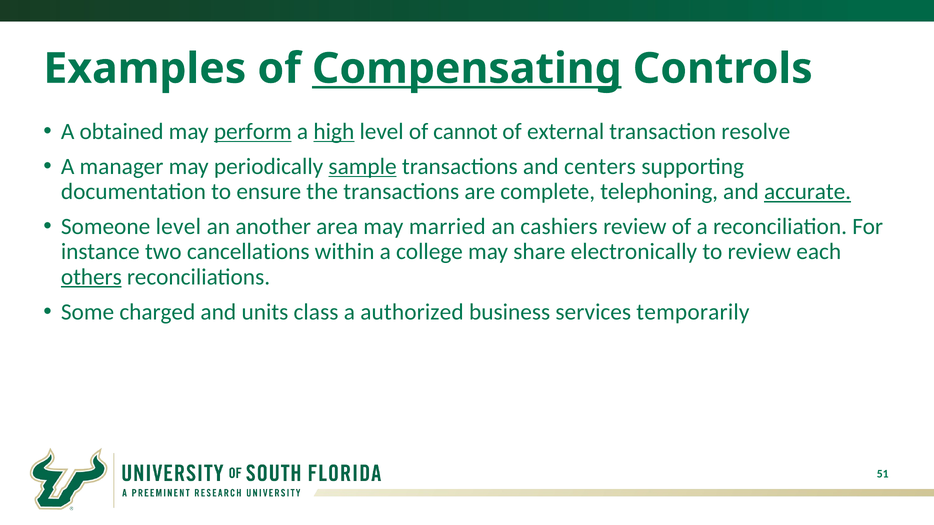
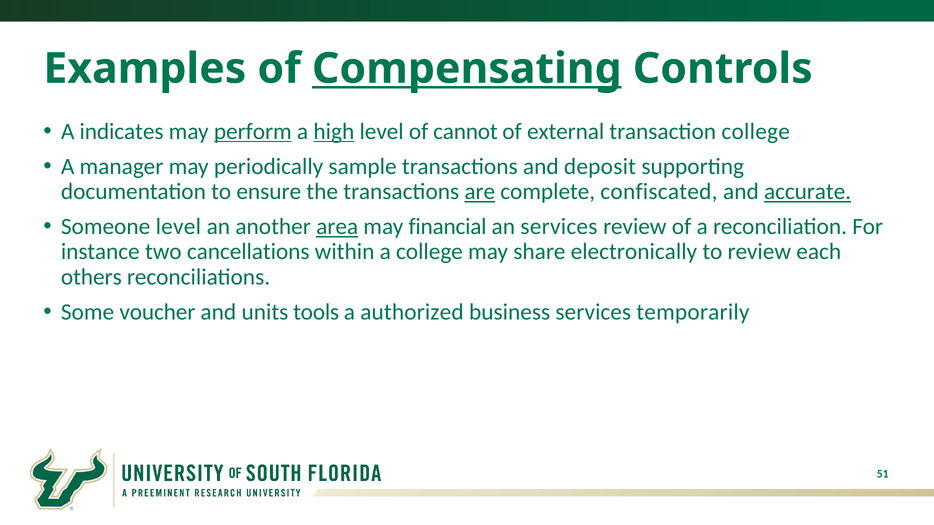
obtained: obtained -> indicates (122, 132)
transaction resolve: resolve -> college (756, 132)
sample underline: present -> none (363, 167)
centers: centers -> deposit (600, 167)
are underline: none -> present (480, 192)
telephoning: telephoning -> confiscated (659, 192)
area underline: none -> present (337, 227)
married: married -> financial (448, 227)
an cashiers: cashiers -> services (559, 227)
others underline: present -> none (91, 277)
charged: charged -> voucher (157, 312)
class: class -> tools (316, 312)
